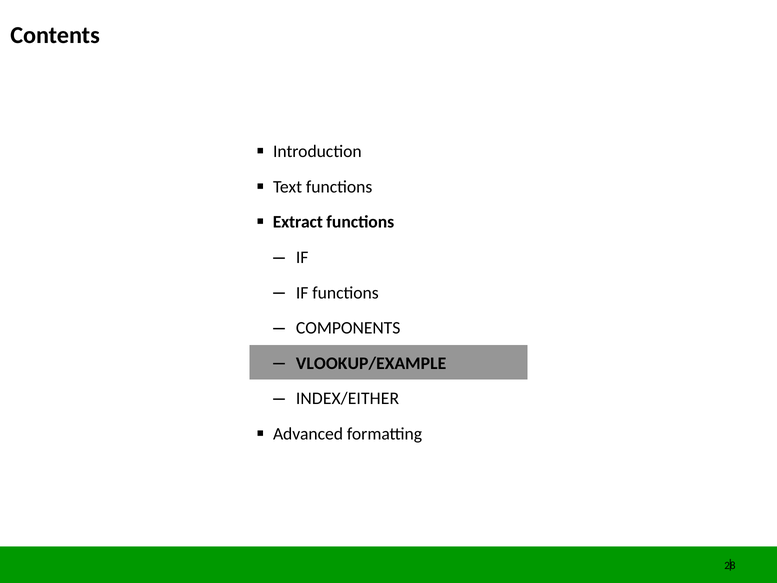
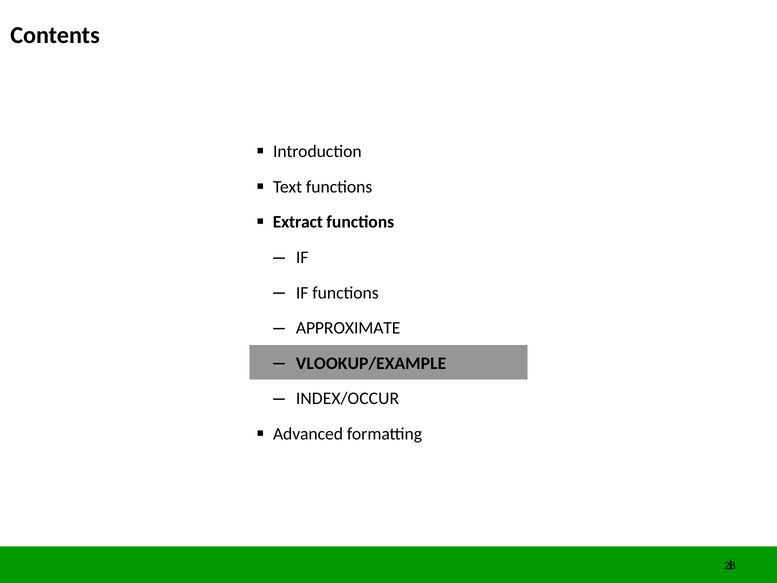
COMPONENTS: COMPONENTS -> APPROXIMATE (348, 328)
INDEX/EITHER: INDEX/EITHER -> INDEX/OCCUR (348, 398)
